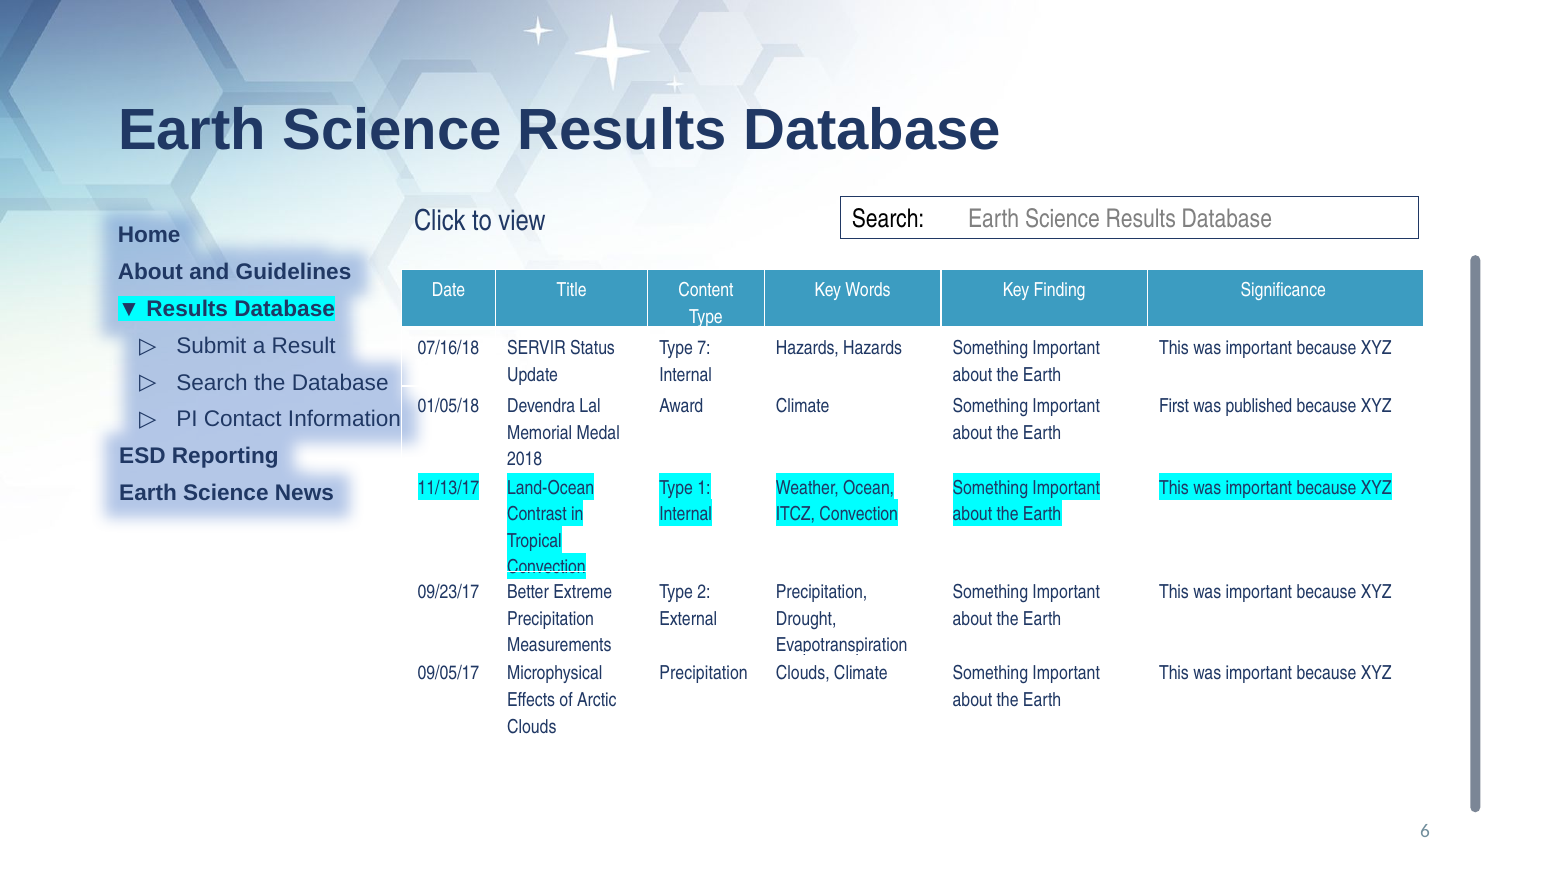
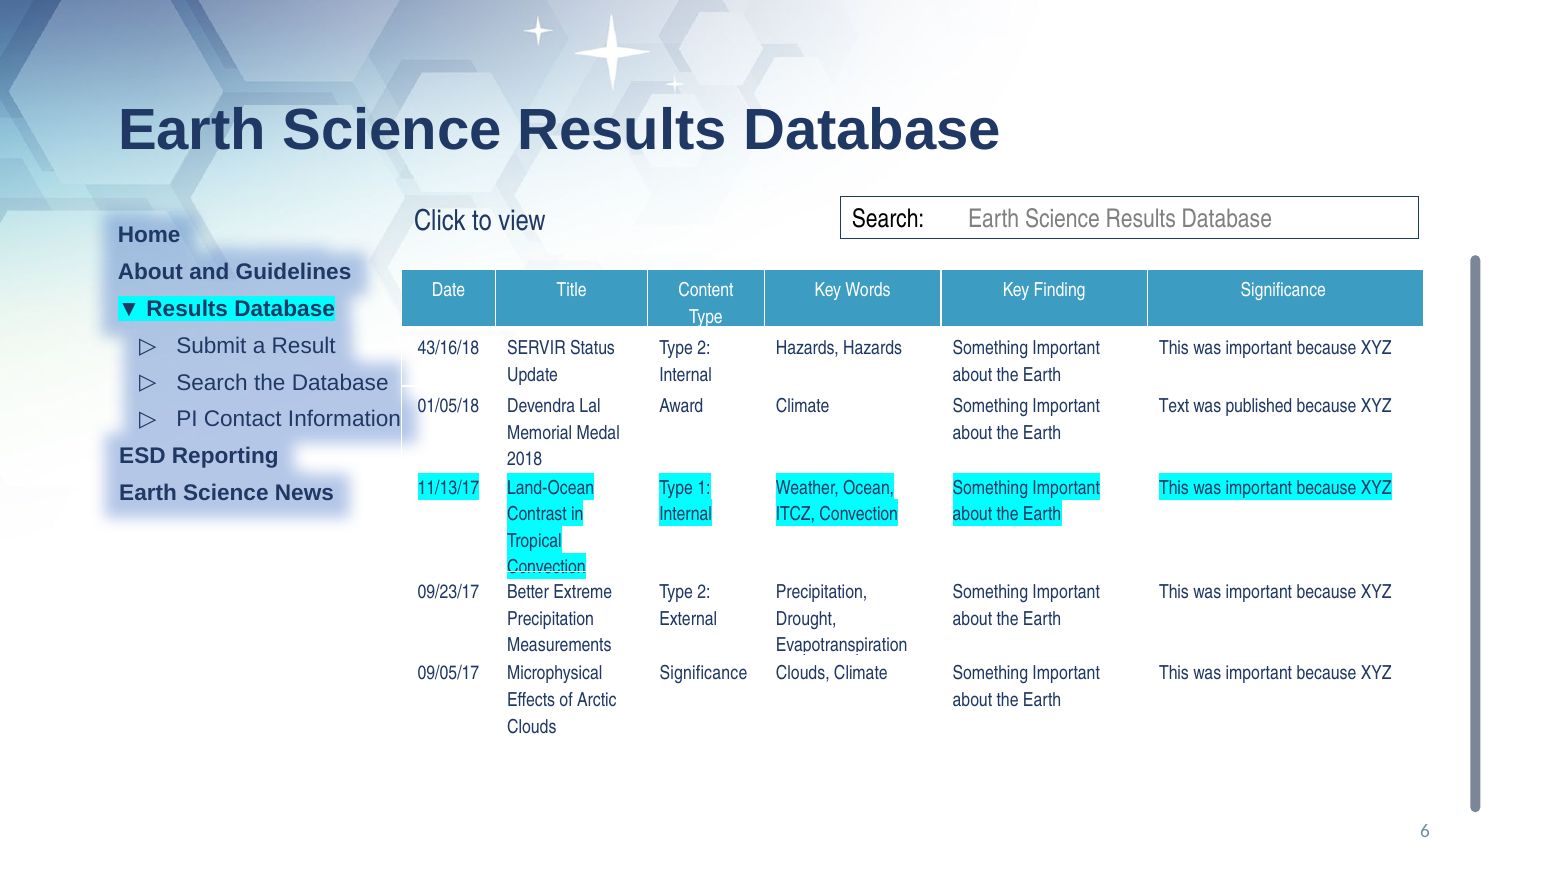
07/16/18: 07/16/18 -> 43/16/18 (448, 348)
7: 7 -> 2 (704, 348)
First: First -> Text (1174, 406)
Precipitation: Precipitation -> Significance (704, 673)
